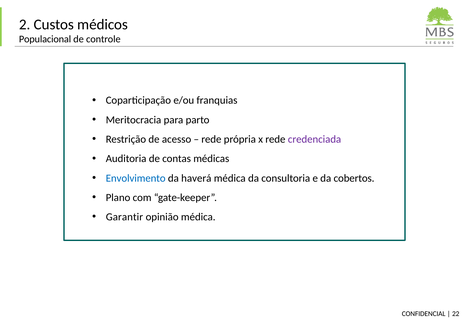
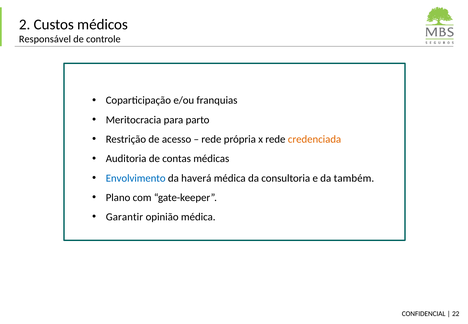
Populacional: Populacional -> Responsável (45, 39)
credenciada colour: purple -> orange (315, 139)
cobertos: cobertos -> também (354, 178)
